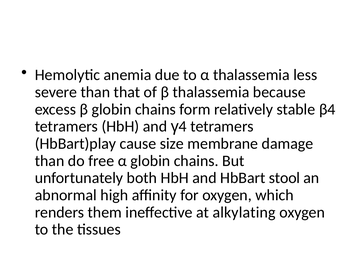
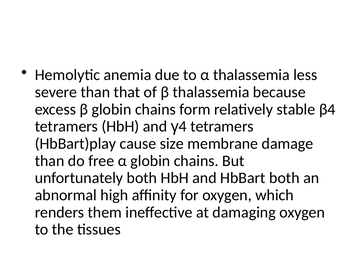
HbBart stool: stool -> both (284, 178)
alkylating: alkylating -> damaging (244, 212)
